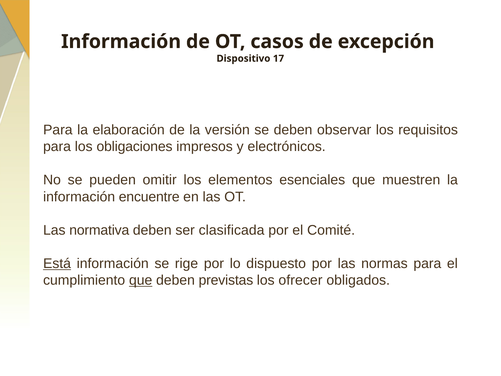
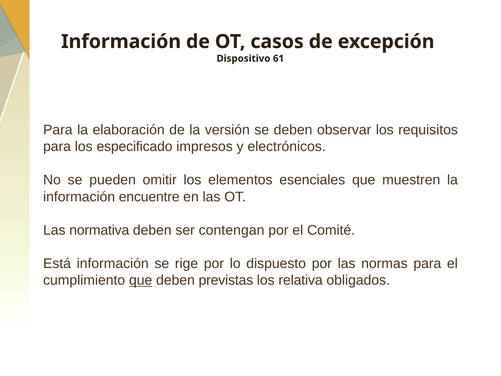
17: 17 -> 61 (279, 58)
obligaciones: obligaciones -> especificado (135, 147)
clasificada: clasificada -> contengan (232, 230)
Está underline: present -> none (57, 263)
ofrecer: ofrecer -> relativa (301, 280)
